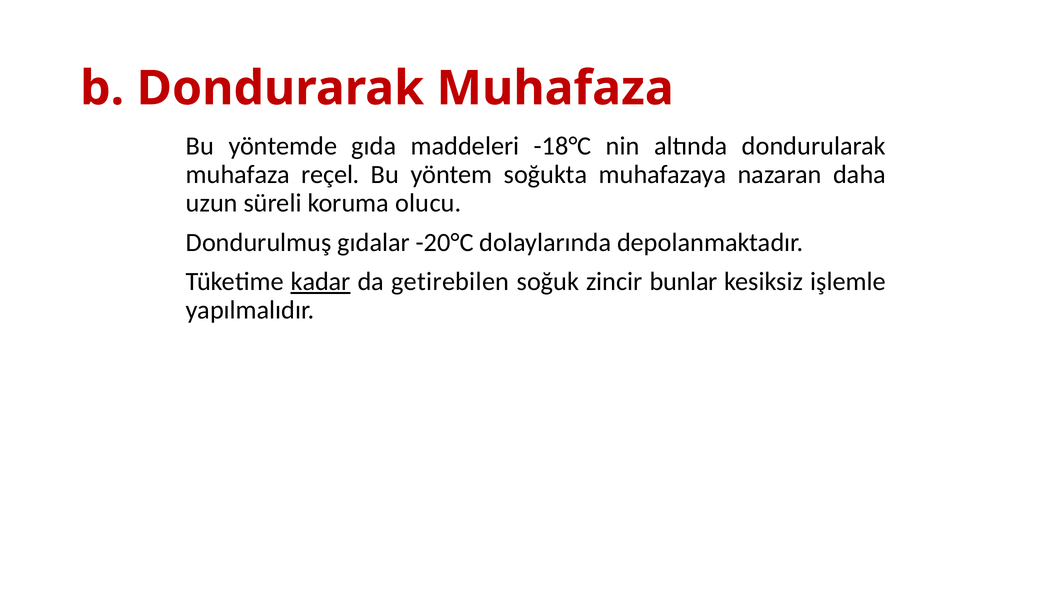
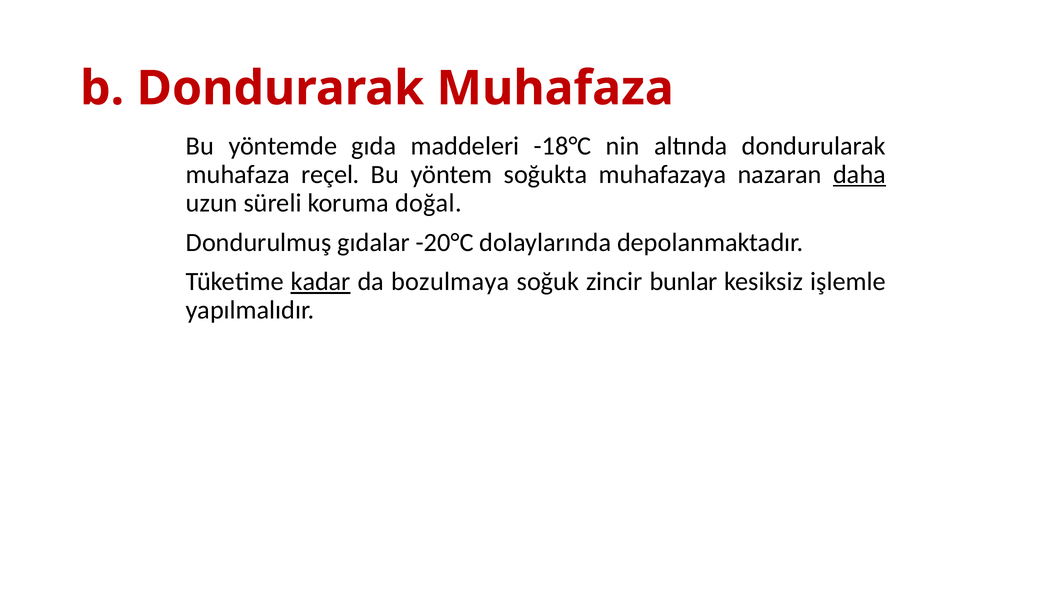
daha underline: none -> present (860, 174)
olucu: olucu -> doğal (428, 203)
getirebilen: getirebilen -> bozulmaya (450, 282)
